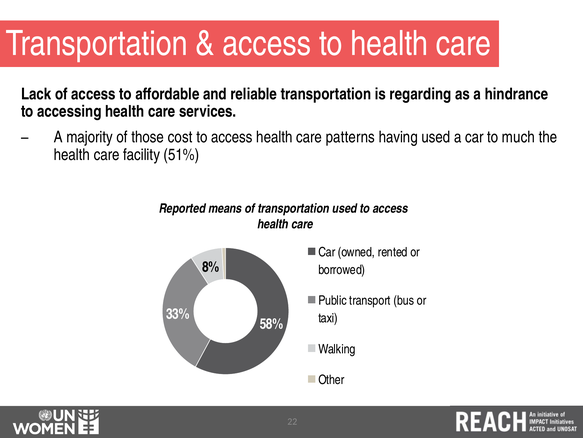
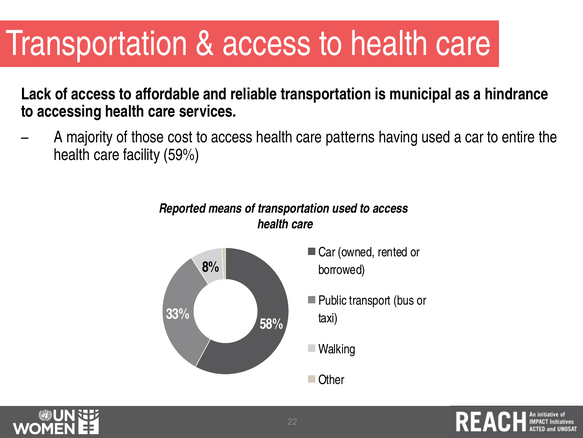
regarding: regarding -> municipal (421, 94)
much: much -> entire (518, 137)
51%: 51% -> 59% (181, 155)
